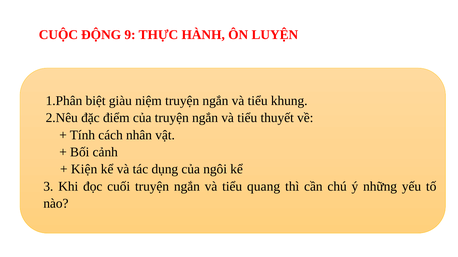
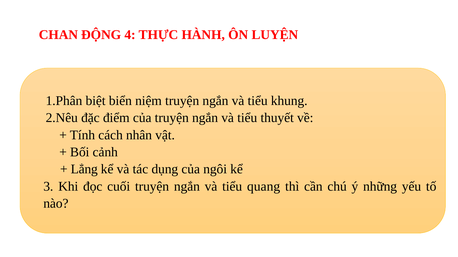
CUỘC: CUỘC -> CHAN (58, 35)
9: 9 -> 4 (130, 35)
giàu: giàu -> biển (120, 101)
Kiện: Kiện -> Lẳng (84, 170)
